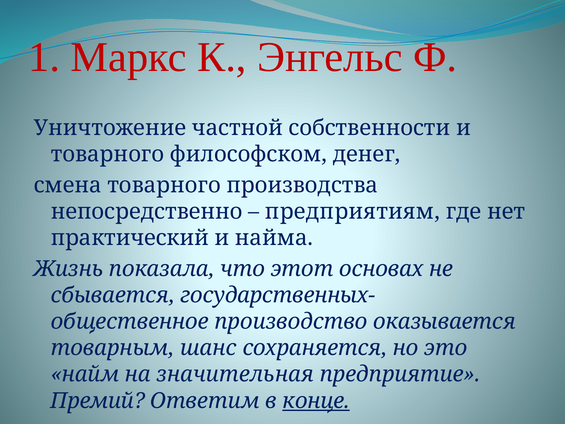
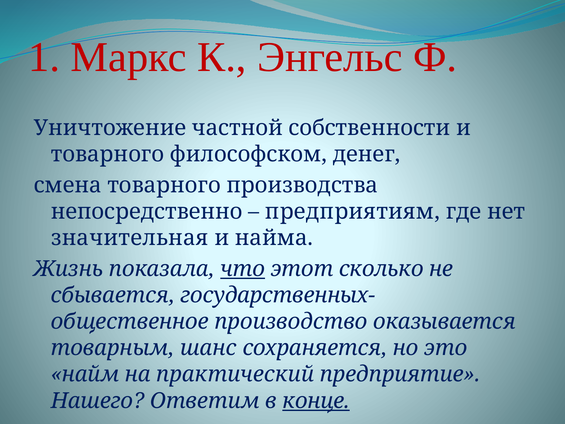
практический: практический -> значительная (130, 238)
что underline: none -> present (243, 269)
основах: основах -> сколько (381, 269)
значительная: значительная -> практический (235, 374)
Премий: Премий -> Нашего (97, 401)
